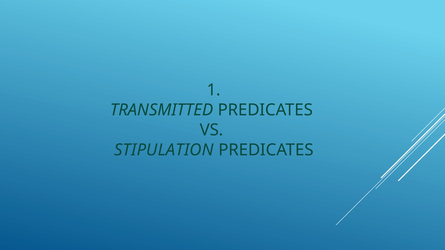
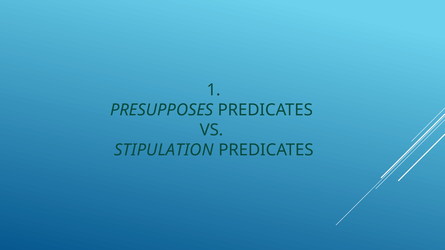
TRANSMITTED: TRANSMITTED -> PRESUPPOSES (162, 110)
